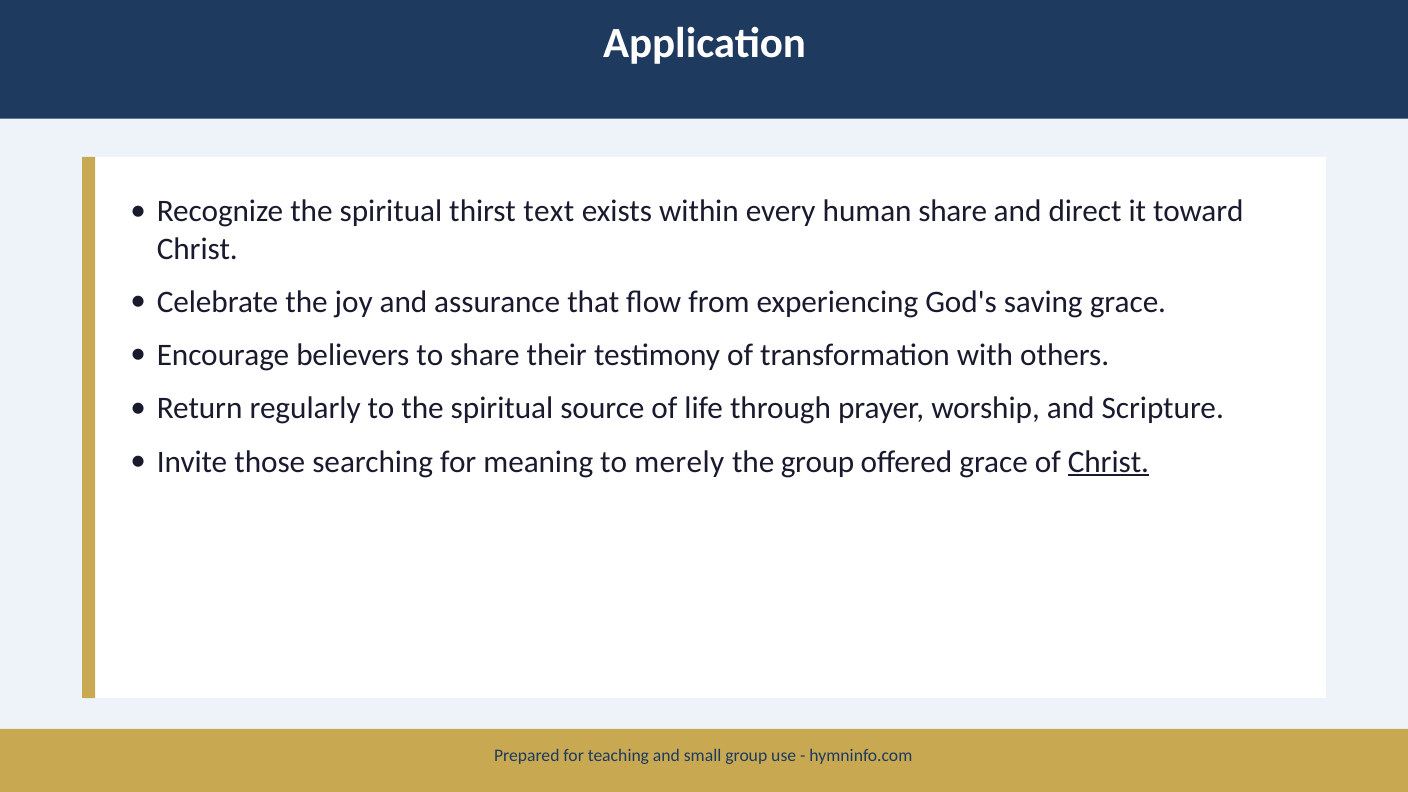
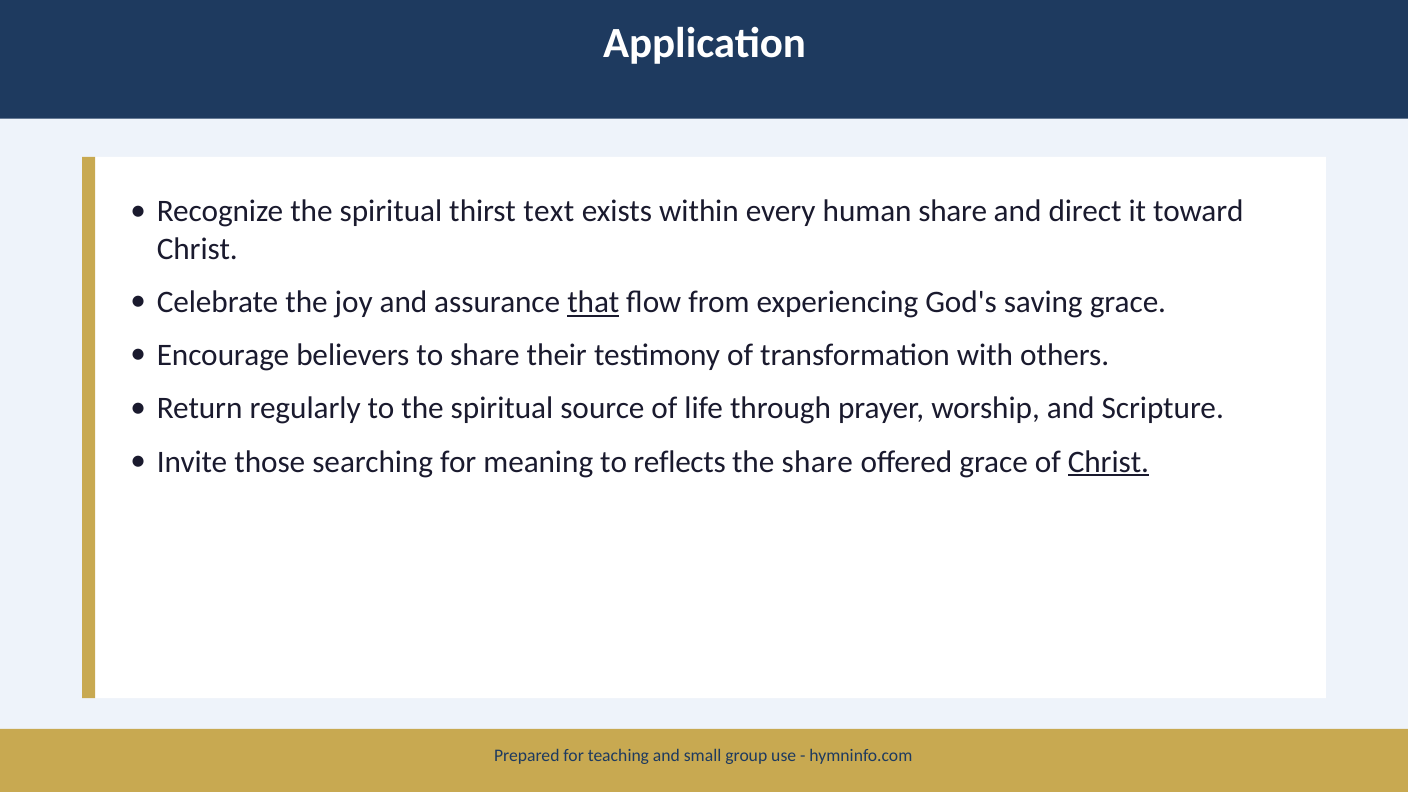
that underline: none -> present (593, 302)
merely: merely -> reflects (680, 462)
the group: group -> share (817, 462)
